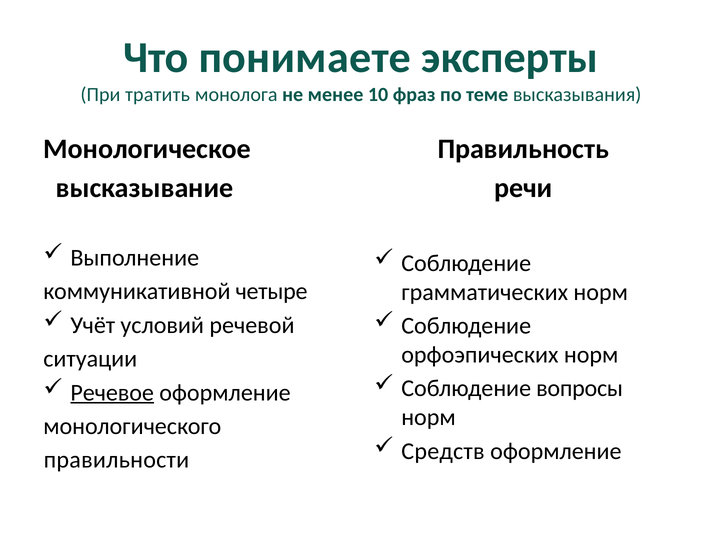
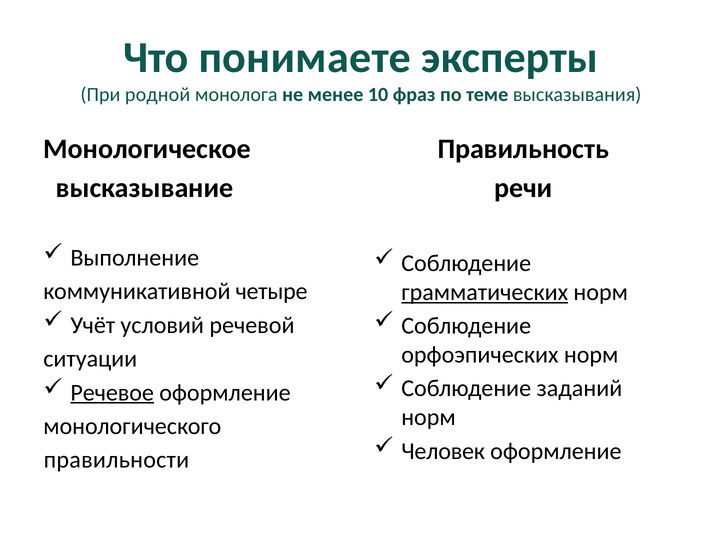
тратить: тратить -> родной (158, 95)
грамматических underline: none -> present (485, 292)
вопросы: вопросы -> заданий (579, 388)
Средств: Средств -> Человек (443, 451)
